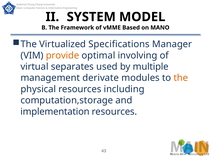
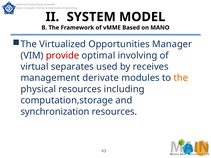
Specifications: Specifications -> Opportunities (119, 44)
provide colour: orange -> red (63, 56)
multiple: multiple -> receives (151, 67)
implementation: implementation -> synchronization (55, 112)
